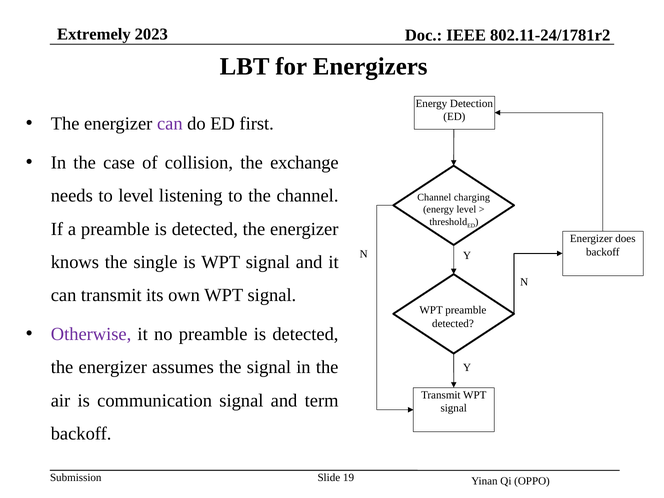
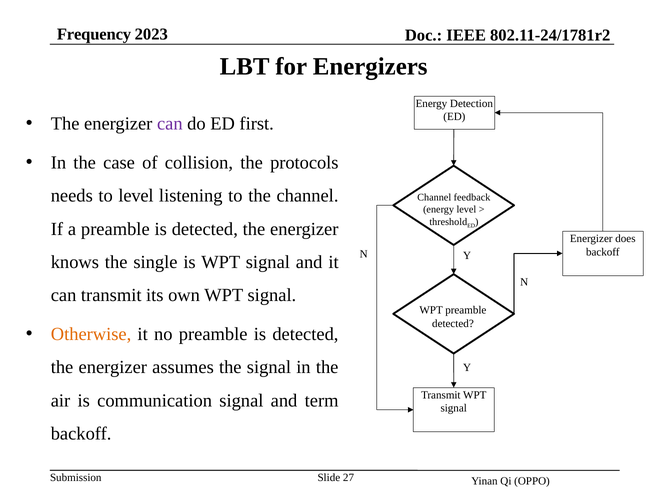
Extremely: Extremely -> Frequency (94, 34)
exchange: exchange -> protocols (304, 163)
charging: charging -> feedback (472, 197)
Otherwise colour: purple -> orange (91, 334)
19: 19 -> 27 (349, 478)
